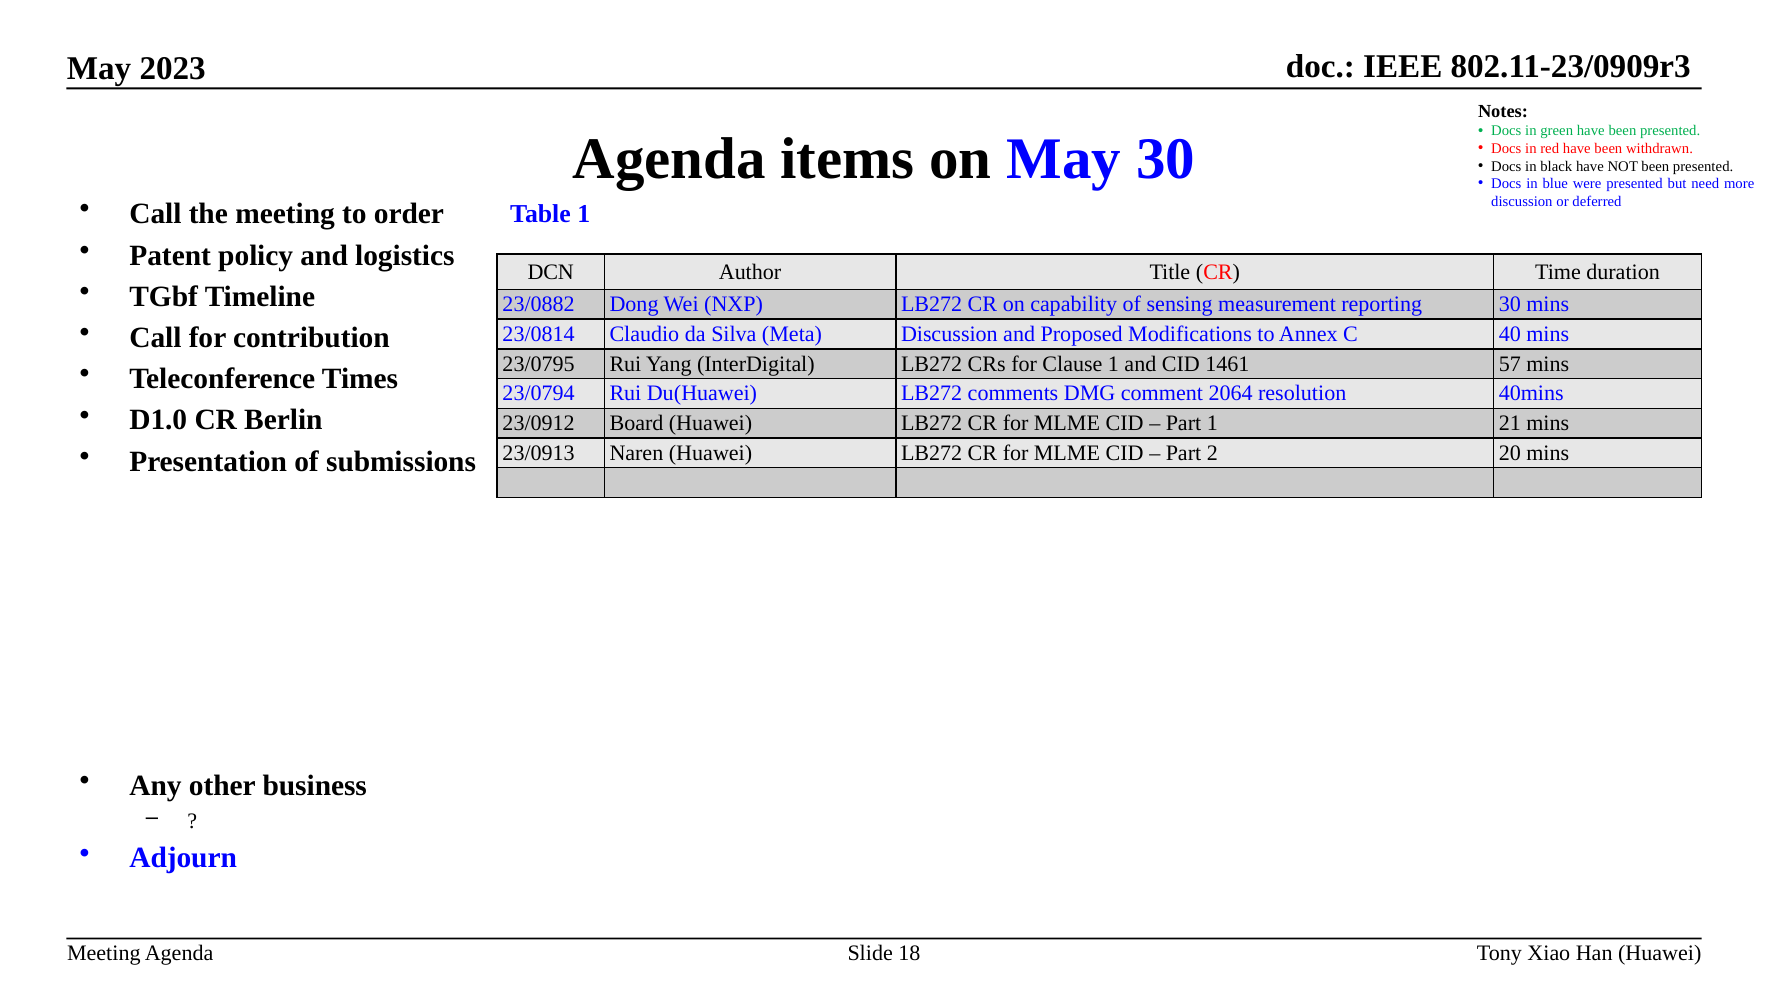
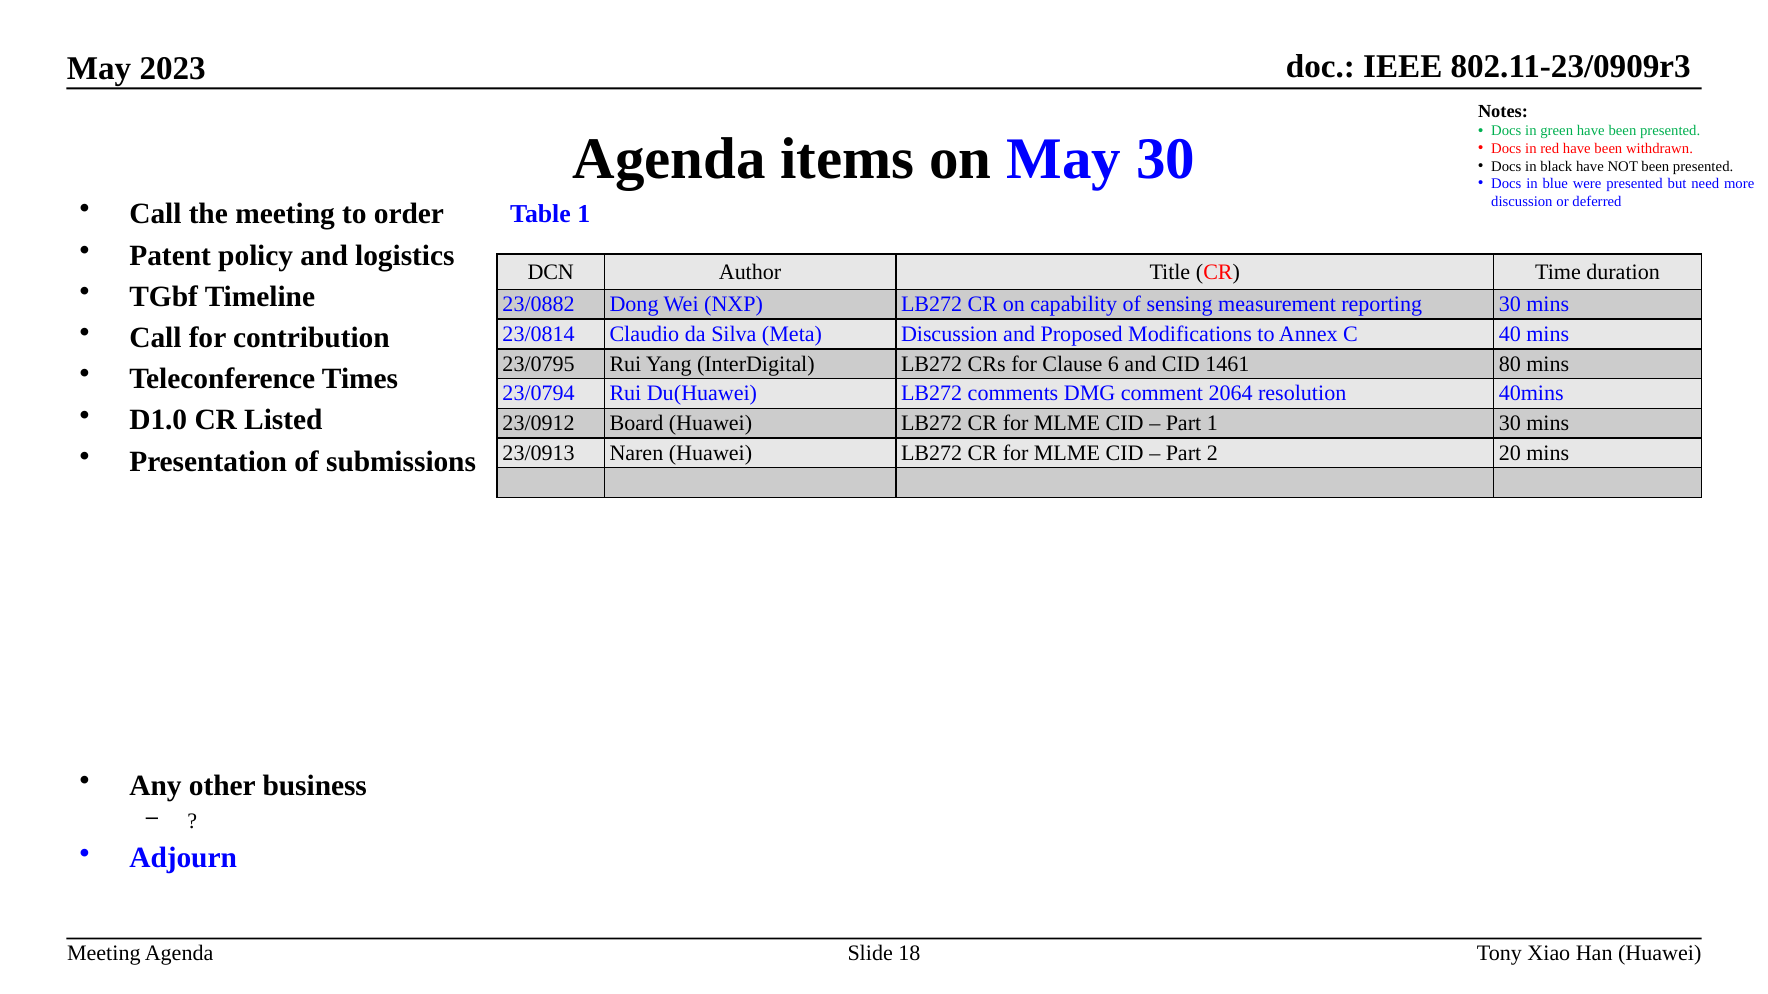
Clause 1: 1 -> 6 (1113, 364)
57: 57 -> 80 (1510, 364)
Berlin: Berlin -> Listed (283, 420)
1 21: 21 -> 30 (1510, 423)
